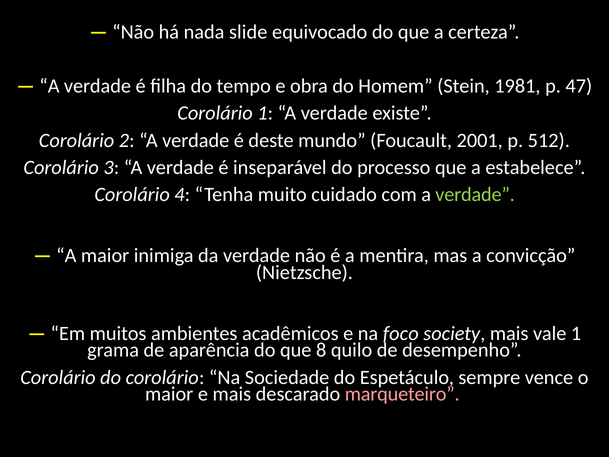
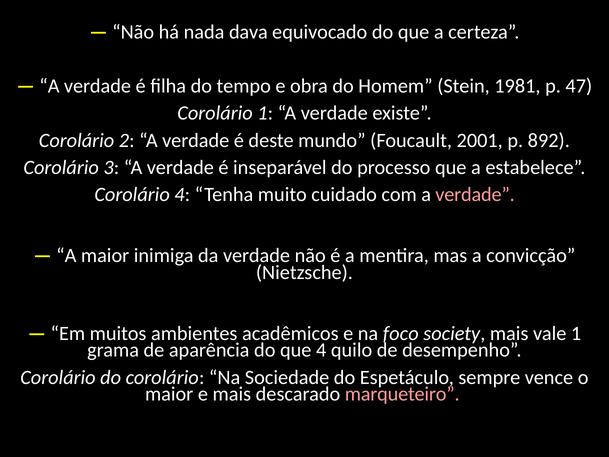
slide: slide -> dava (248, 32)
512: 512 -> 892 (549, 140)
verdade colour: light green -> pink (475, 194)
que 8: 8 -> 4 (321, 350)
